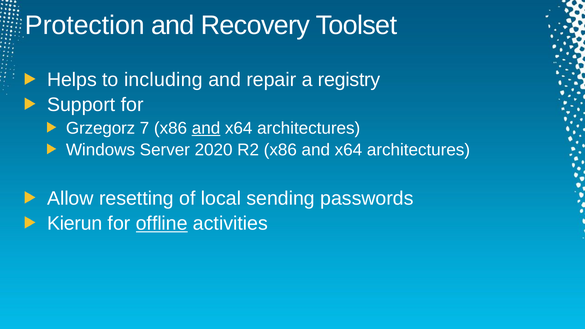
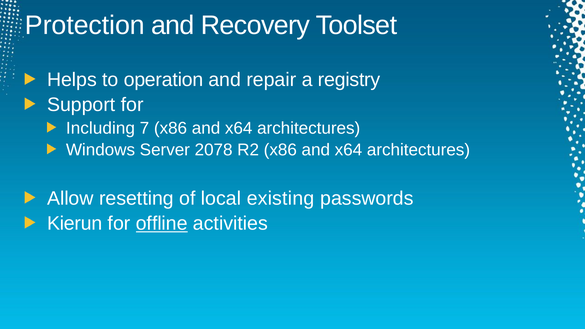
including: including -> operation (164, 80)
Grzegorz: Grzegorz -> Including (100, 128)
and underline: present -> none (206, 128)
2020: 2020 -> 2078 (214, 150)
sending: sending -> existing (281, 199)
